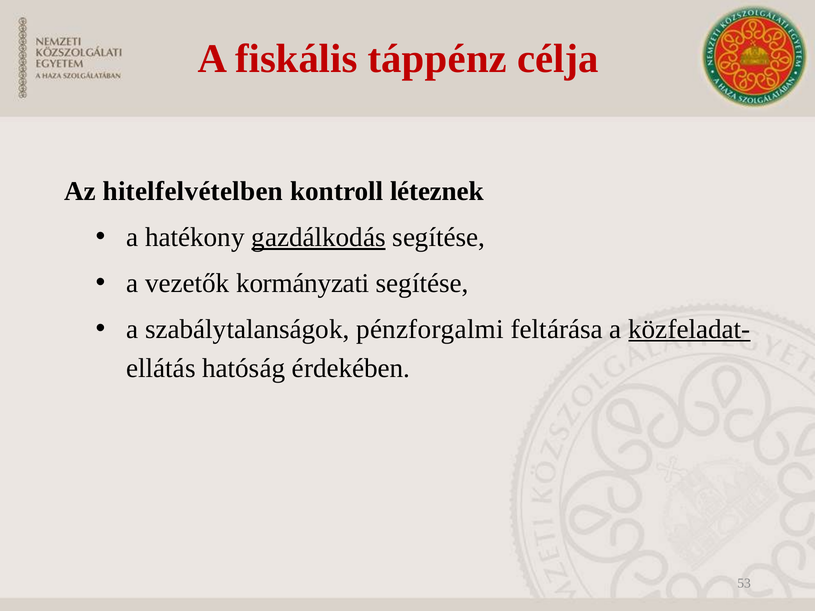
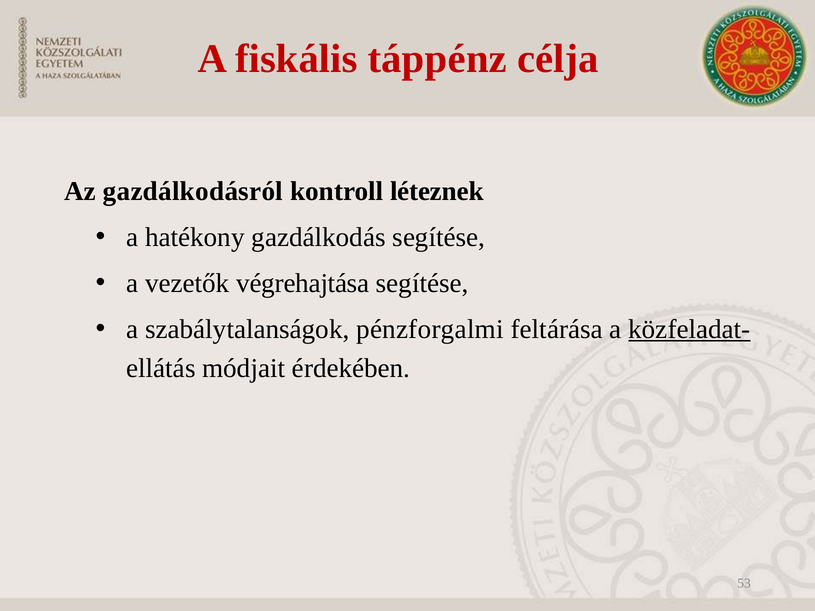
hitelfelvételben: hitelfelvételben -> gazdálkodásról (193, 192)
gazdálkodás underline: present -> none (319, 237)
kormányzati: kormányzati -> végrehajtása (303, 283)
hatóság: hatóság -> módjait (244, 368)
